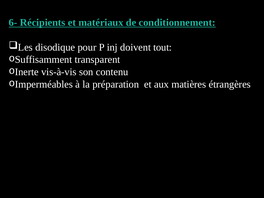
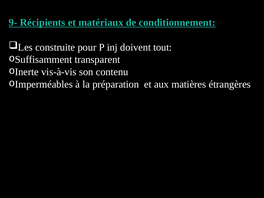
6-: 6- -> 9- (13, 23)
disodique: disodique -> construite (55, 47)
